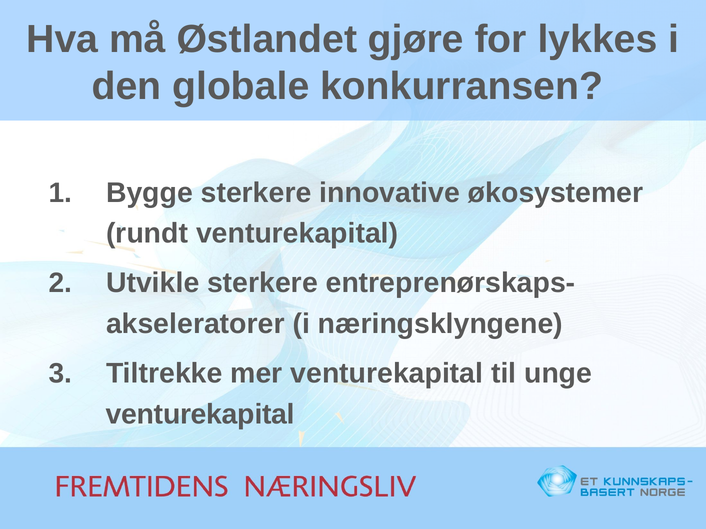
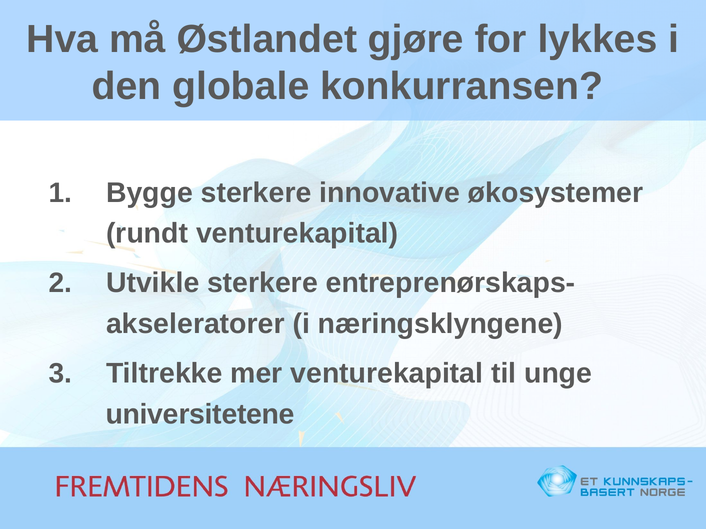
venturekapital: venturekapital -> universitetene (200, 415)
